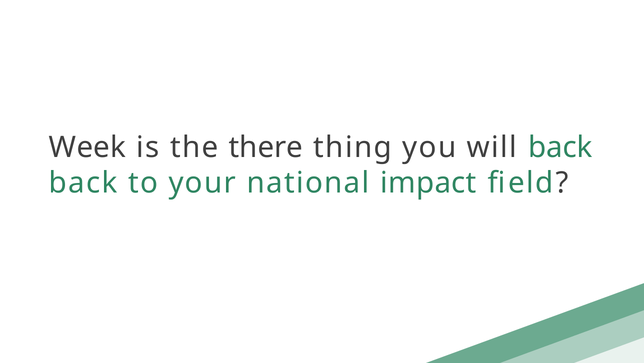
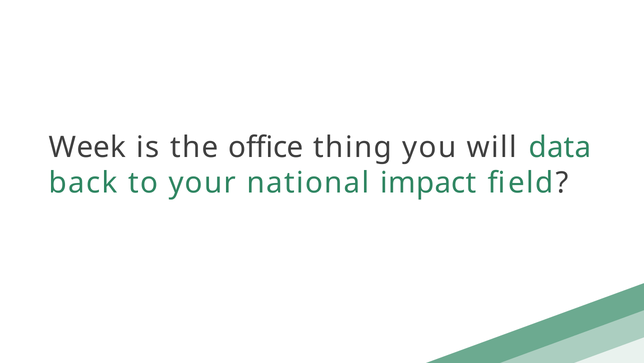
there: there -> office (266, 147)
will back: back -> data (560, 147)
